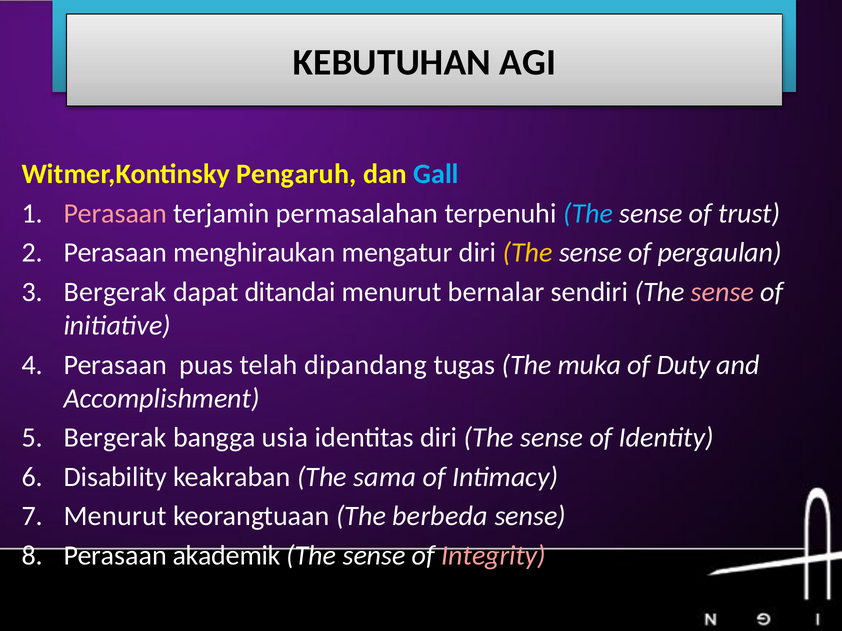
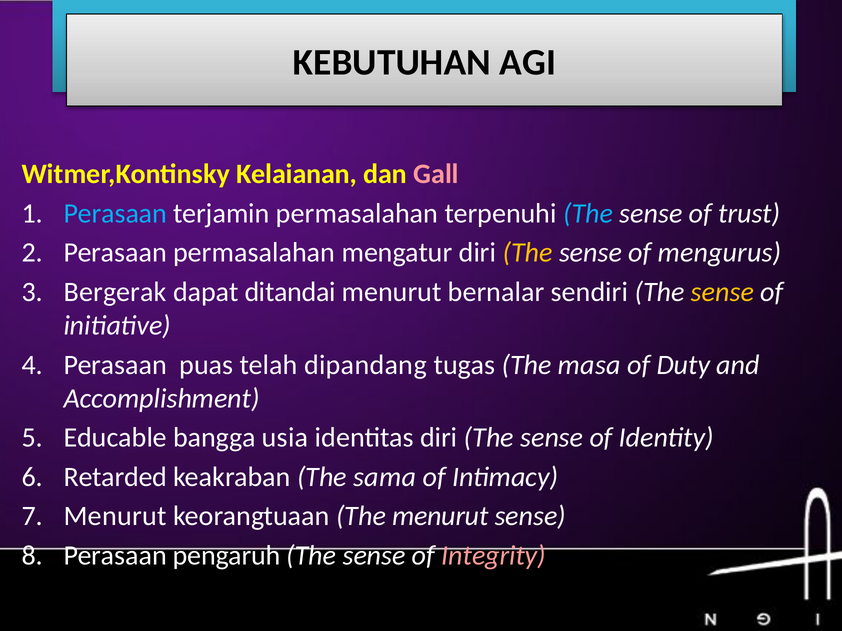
Pengaruh: Pengaruh -> Kelaianan (297, 174)
Gall colour: light blue -> pink (436, 174)
Perasaan colour: pink -> light blue (115, 214)
Perasaan menghiraukan: menghiraukan -> permasalahan (254, 253)
pergaulan: pergaulan -> mengurus (720, 253)
sense colour: pink -> yellow (722, 292)
muka: muka -> masa (589, 365)
Bergerak: Bergerak -> Educable (115, 438)
Disability: Disability -> Retarded (115, 477)
The berbeda: berbeda -> menurut (440, 517)
akademik: akademik -> pengaruh (227, 556)
